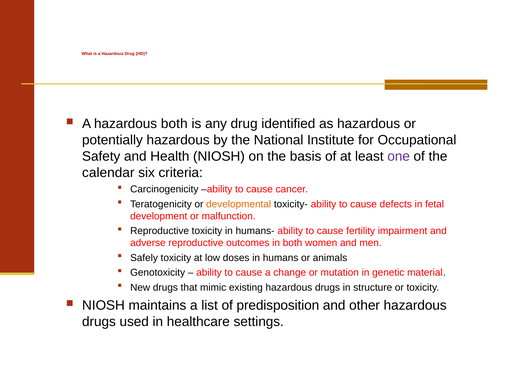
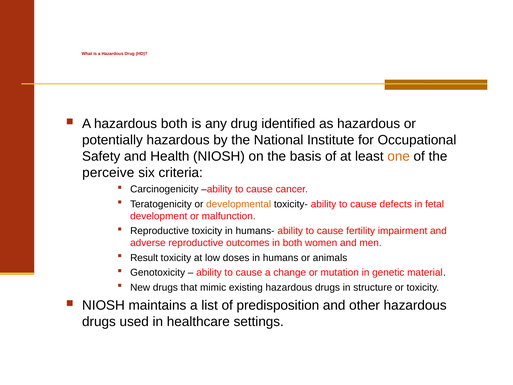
one colour: purple -> orange (399, 156)
calendar: calendar -> perceive (108, 172)
Safely: Safely -> Result (144, 258)
